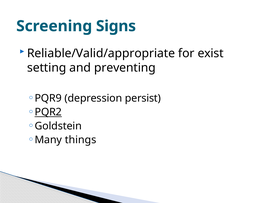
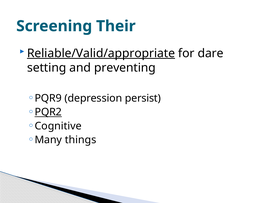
Signs: Signs -> Their (116, 26)
Reliable/Valid/appropriate underline: none -> present (101, 53)
exist: exist -> dare (211, 53)
Goldstein: Goldstein -> Cognitive (58, 126)
